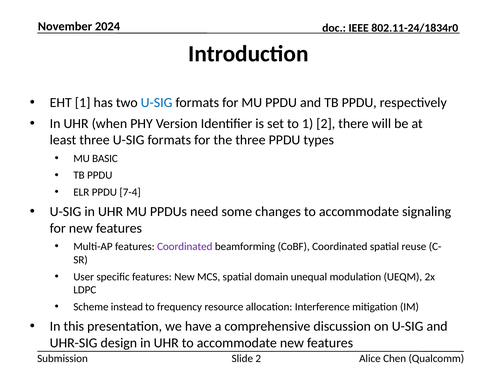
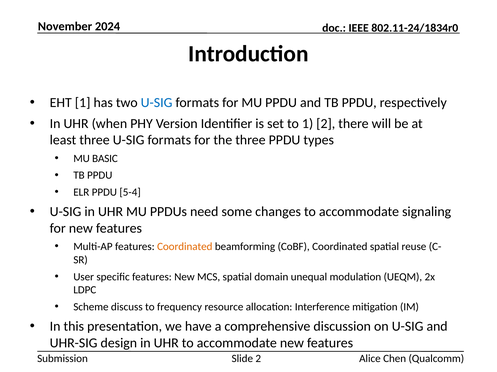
7-4: 7-4 -> 5-4 (130, 193)
Coordinated colour: purple -> orange (185, 247)
instead: instead -> discuss (127, 307)
